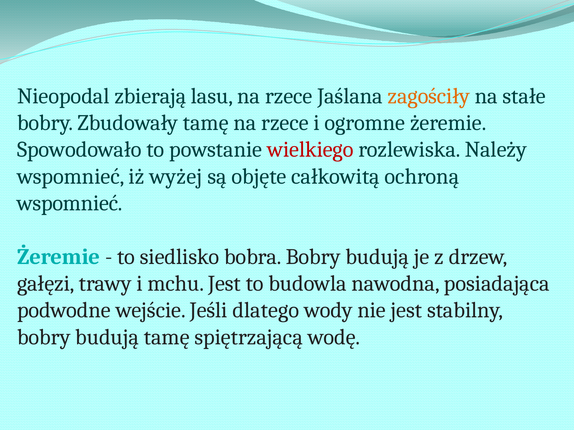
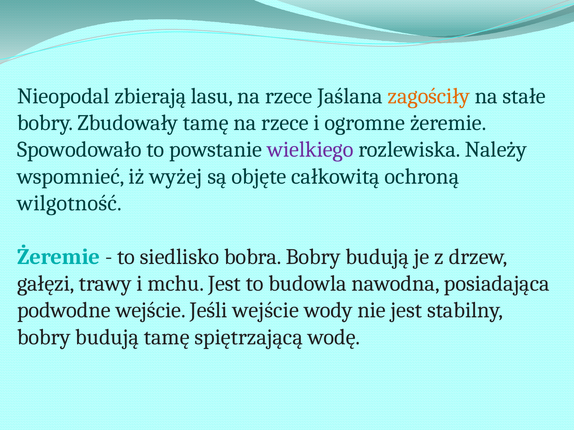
wielkiego colour: red -> purple (310, 150)
wspomnieć: wspomnieć -> wilgotność (69, 203)
Jeśli dlatego: dlatego -> wejście (266, 311)
